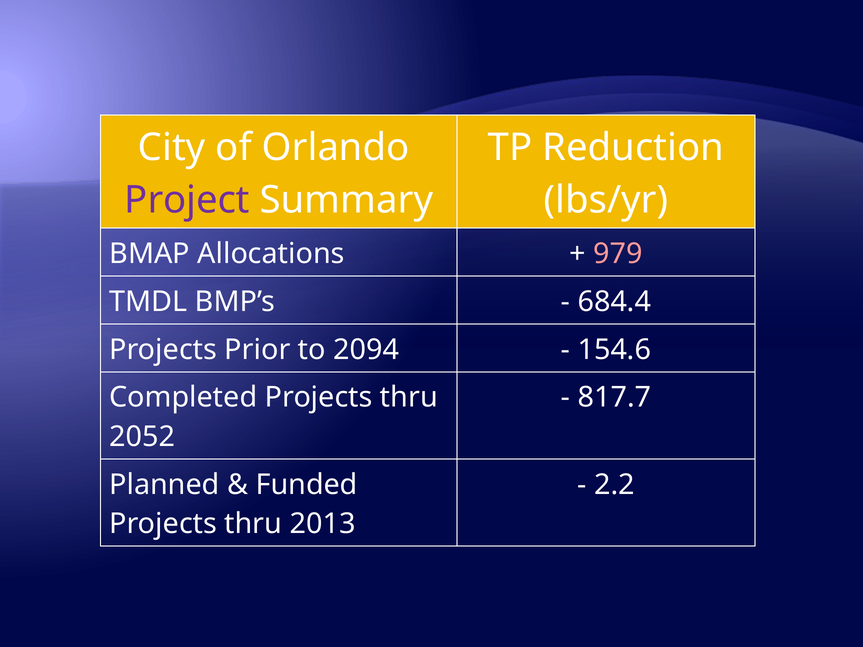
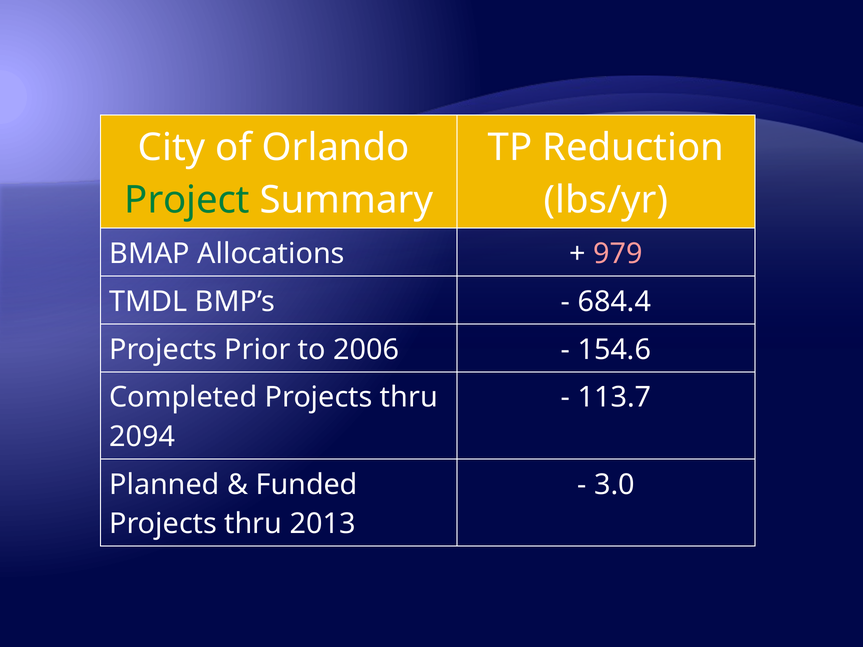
Project colour: purple -> green (187, 200)
2094: 2094 -> 2006 (366, 350)
817.7: 817.7 -> 113.7 (614, 398)
2052: 2052 -> 2094 (142, 437)
2.2: 2.2 -> 3.0 (614, 485)
